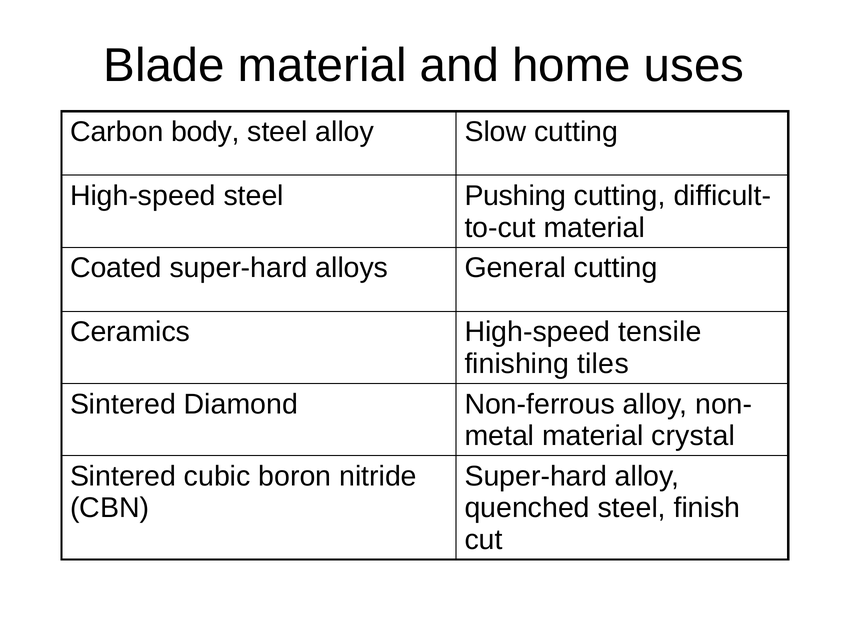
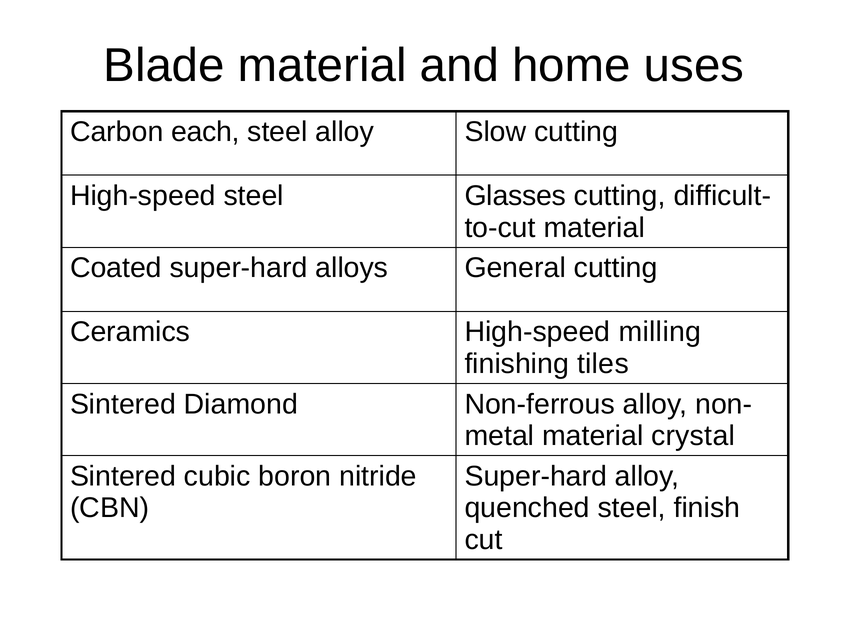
body: body -> each (205, 132)
Pushing: Pushing -> Glasses (515, 196)
tensile: tensile -> milling (660, 332)
